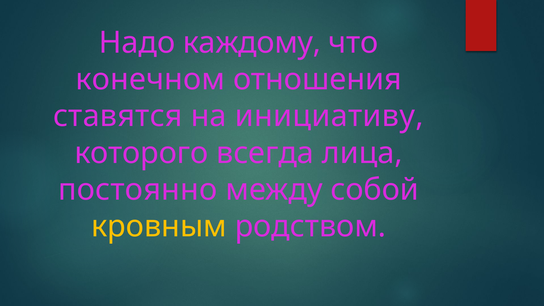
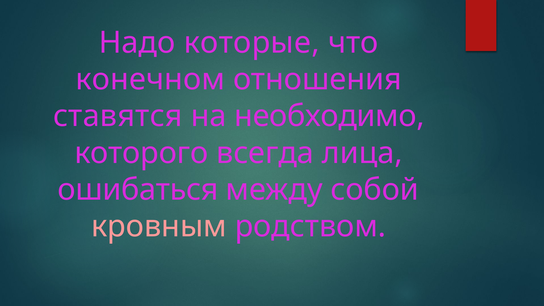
каждому: каждому -> которые (252, 43)
инициативу: инициативу -> необходимо (329, 116)
постоянно: постоянно -> ошибаться (138, 190)
кровным colour: yellow -> pink (159, 226)
